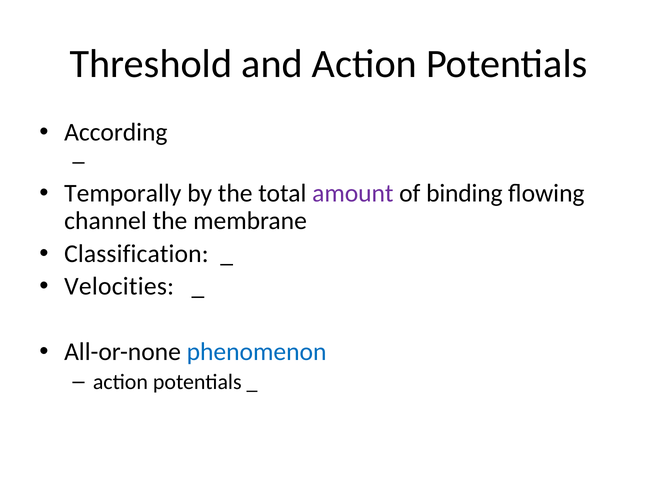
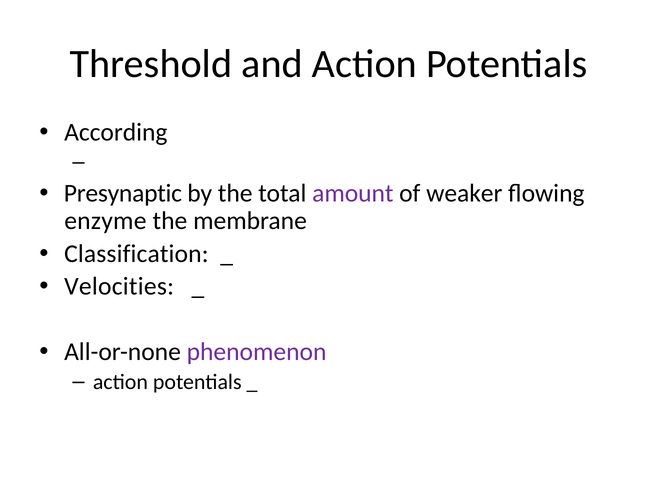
Temporally: Temporally -> Presynaptic (123, 193)
binding: binding -> weaker (464, 193)
channel: channel -> enzyme (105, 221)
phenomenon colour: blue -> purple (257, 352)
